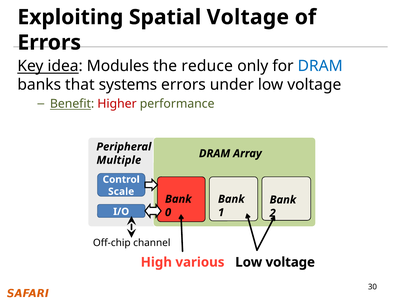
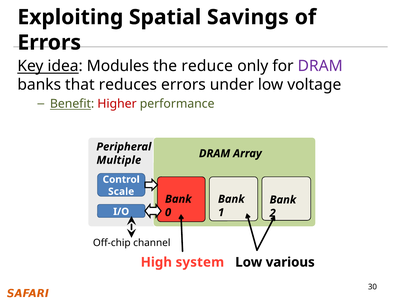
Spatial Voltage: Voltage -> Savings (248, 17)
DRAM colour: blue -> purple (320, 66)
systems: systems -> reduces (128, 85)
various: various -> system (200, 262)
voltage: voltage -> various (290, 262)
